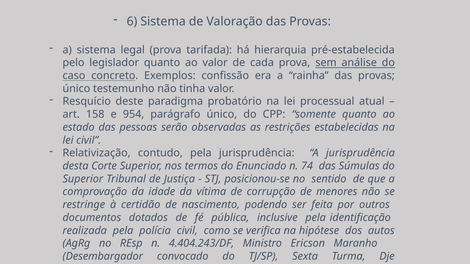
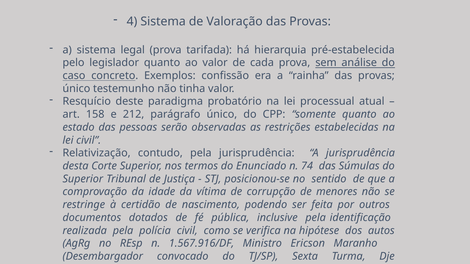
6: 6 -> 4 (132, 22)
954: 954 -> 212 (134, 115)
4.404.243/DF: 4.404.243/DF -> 1.567.916/DF (201, 244)
